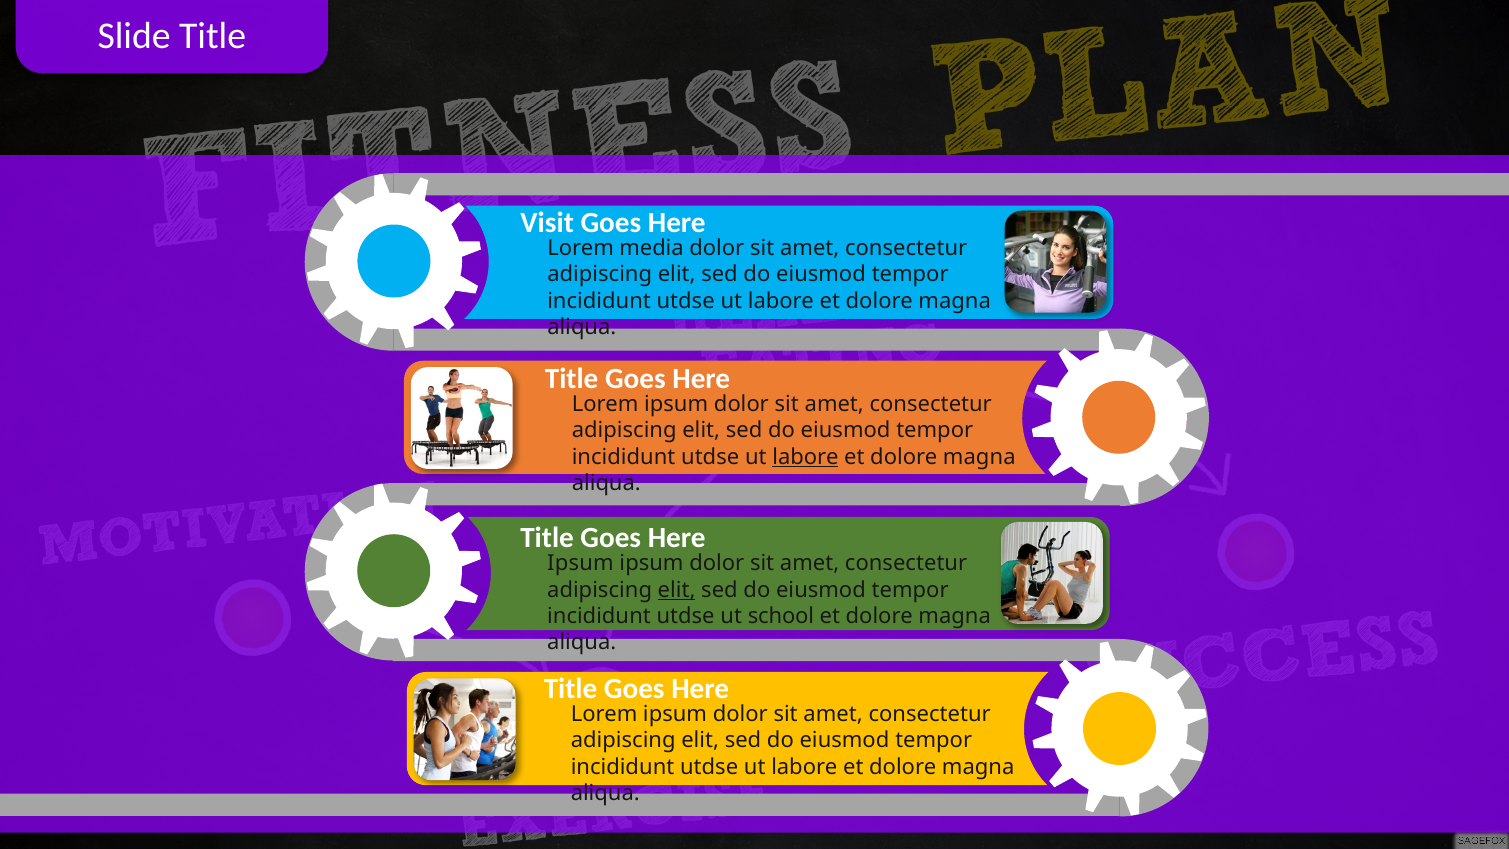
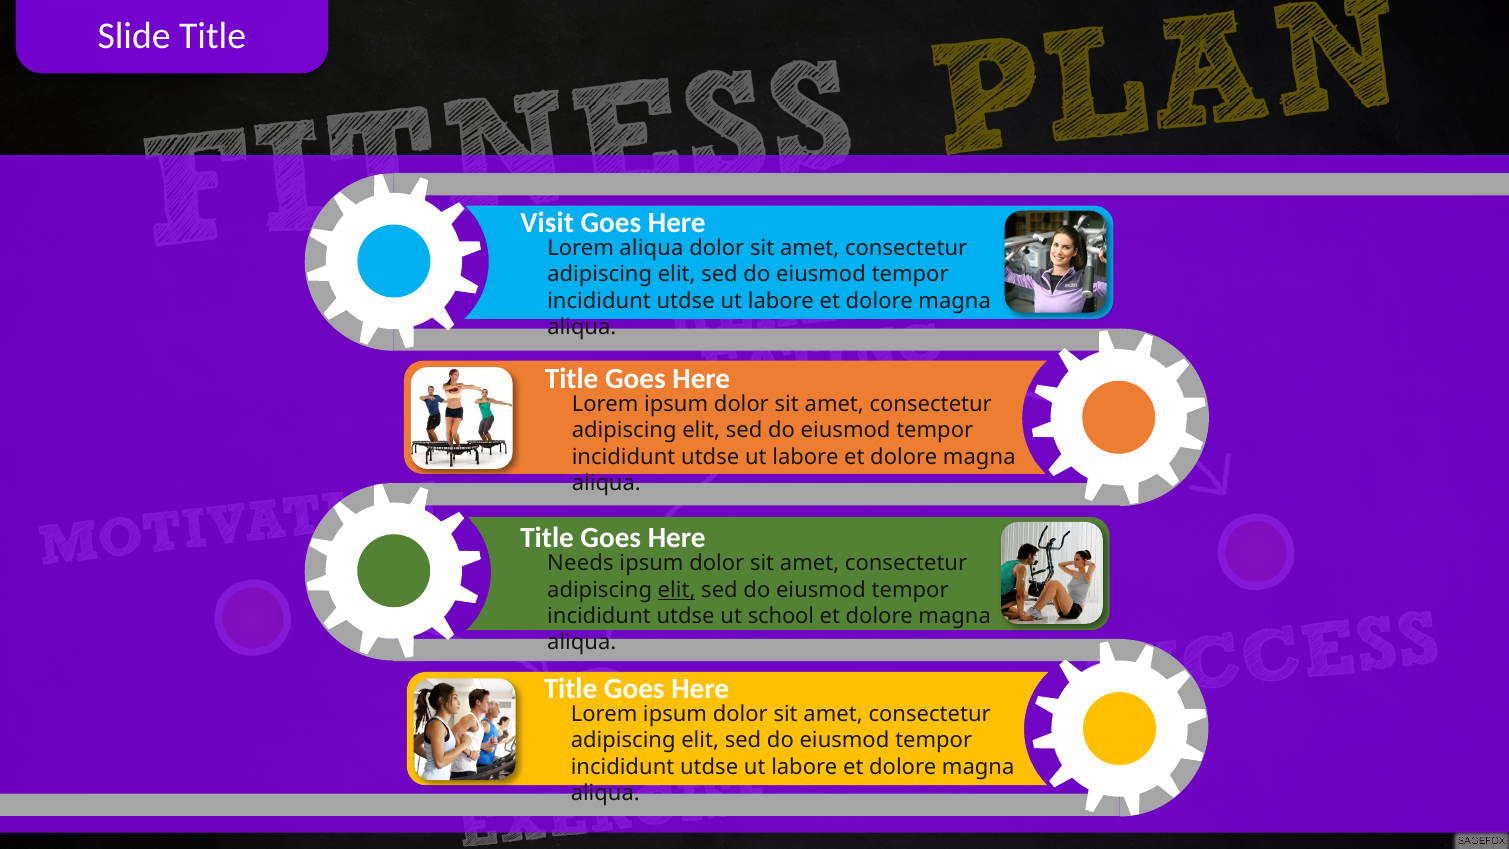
Lorem media: media -> aliqua (651, 248)
labore underline: present -> none (805, 457)
Ipsum: Ipsum -> Needs (580, 563)
